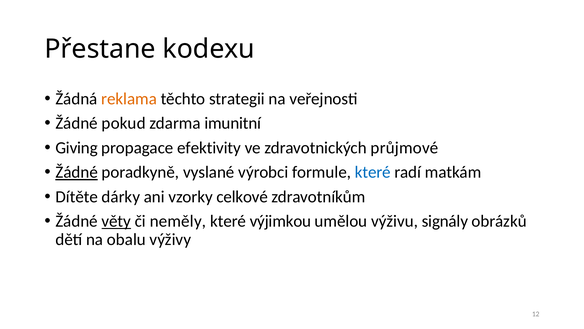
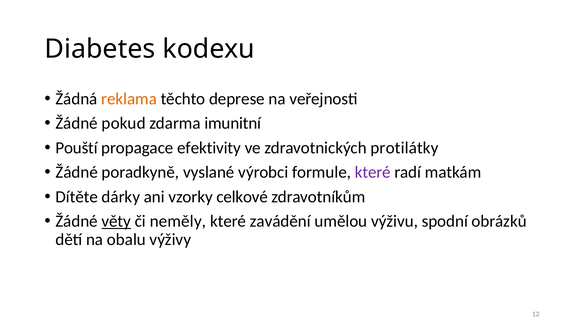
Přestane: Přestane -> Diabetes (100, 49)
strategii: strategii -> deprese (237, 99)
Giving: Giving -> Pouští (77, 148)
průjmové: průjmové -> protilátky (405, 148)
Žádné underline: present -> none (77, 172)
které colour: blue -> purple (373, 172)
výjimkou: výjimkou -> zavádění (280, 221)
signály: signály -> spodní (445, 221)
